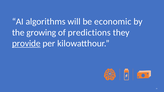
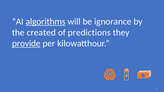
algorithms underline: none -> present (46, 22)
economic: economic -> ignorance (113, 22)
growing: growing -> created (41, 33)
